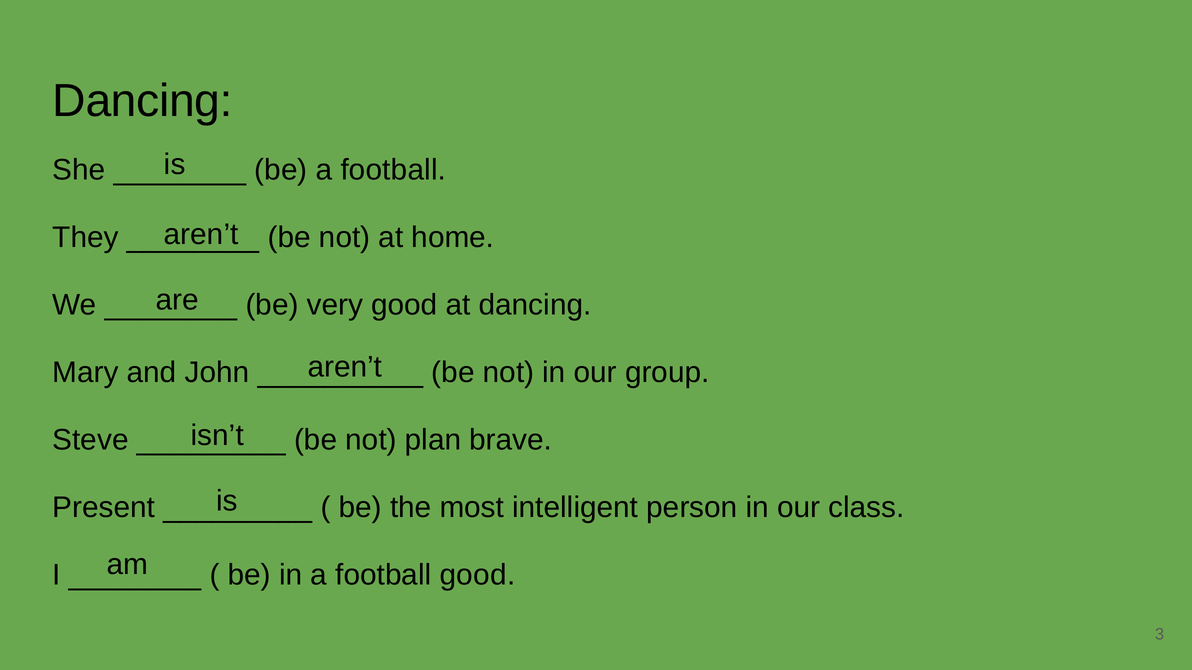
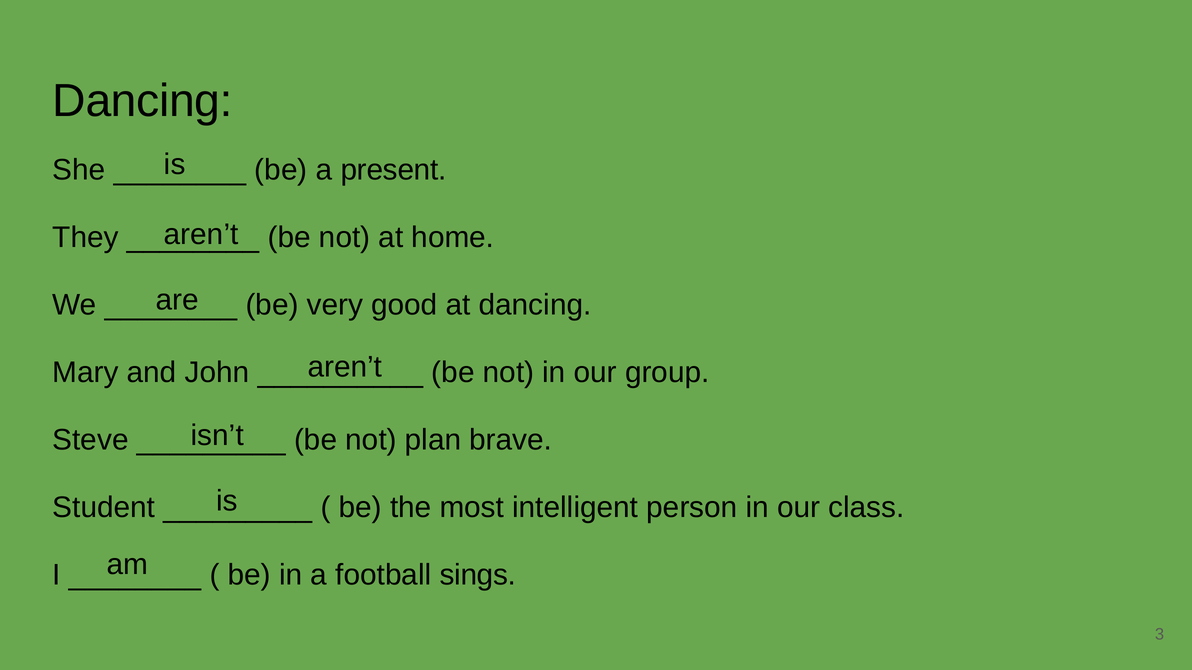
be a football: football -> present (394, 170)
Present: Present -> Student (104, 508)
football good: good -> sings (478, 575)
